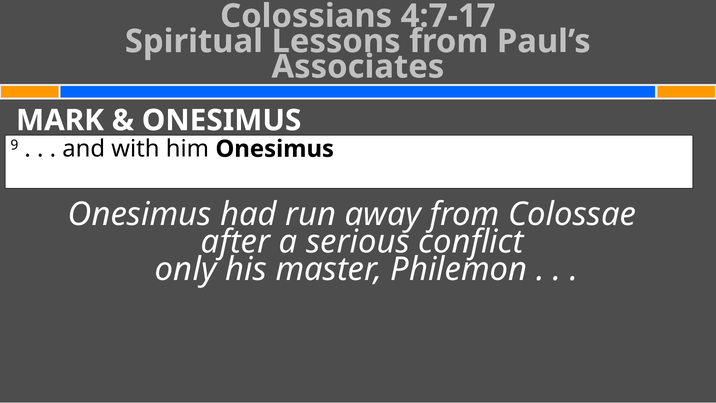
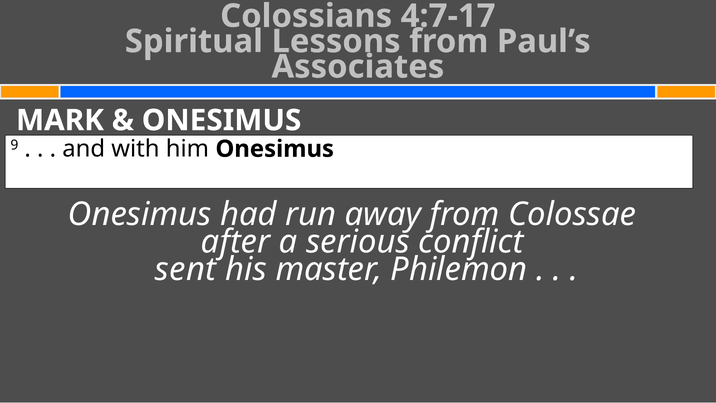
only: only -> sent (186, 269)
